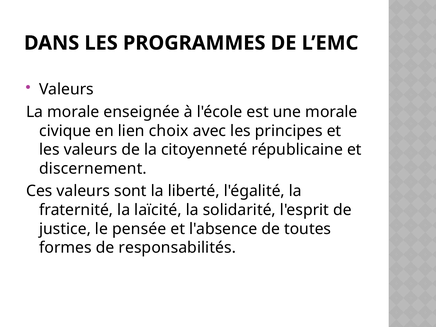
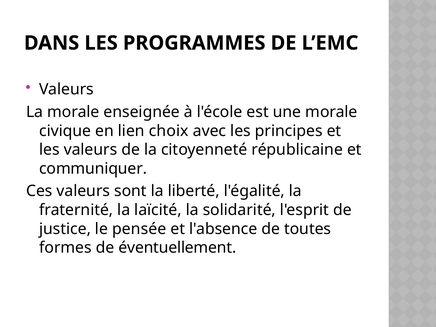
discernement: discernement -> communiquer (93, 169)
responsabilités: responsabilités -> éventuellement (177, 248)
